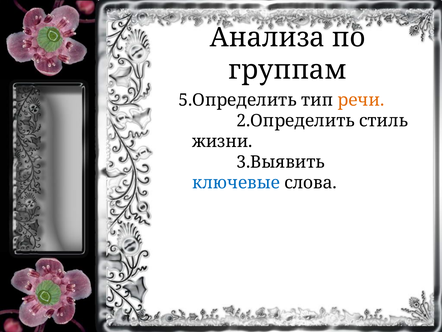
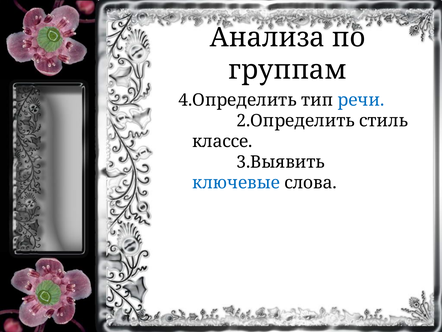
5.Определить: 5.Определить -> 4.Определить (238, 100)
речи colour: orange -> blue (361, 100)
жизни: жизни -> классе (222, 141)
